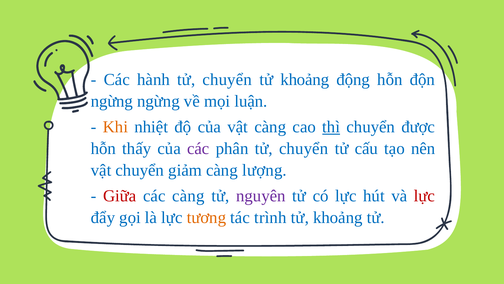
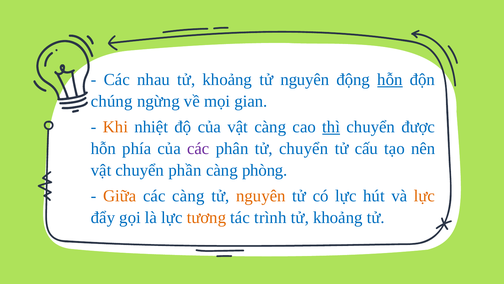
hành: hành -> nhau (154, 79)
chuyển: chuyển -> khoảng (227, 79)
khoảng: khoảng -> nguyên (305, 79)
hỗn underline: none -> present (390, 79)
ngừng: ngừng -> chúng (112, 101)
luận: luận -> gian (251, 101)
thấy: thấy -> phía (137, 148)
giảm: giảm -> phần (185, 170)
lượng: lượng -> phòng (265, 170)
Giữa colour: red -> orange (120, 196)
nguyên colour: purple -> orange (261, 196)
lực colour: red -> orange (425, 196)
